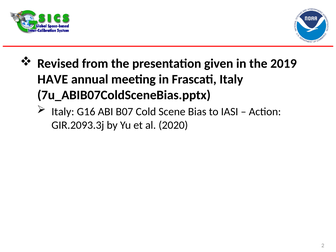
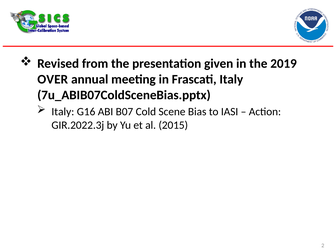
HAVE: HAVE -> OVER (53, 79)
GIR.2093.3j: GIR.2093.3j -> GIR.2022.3j (78, 125)
2020: 2020 -> 2015 (173, 125)
